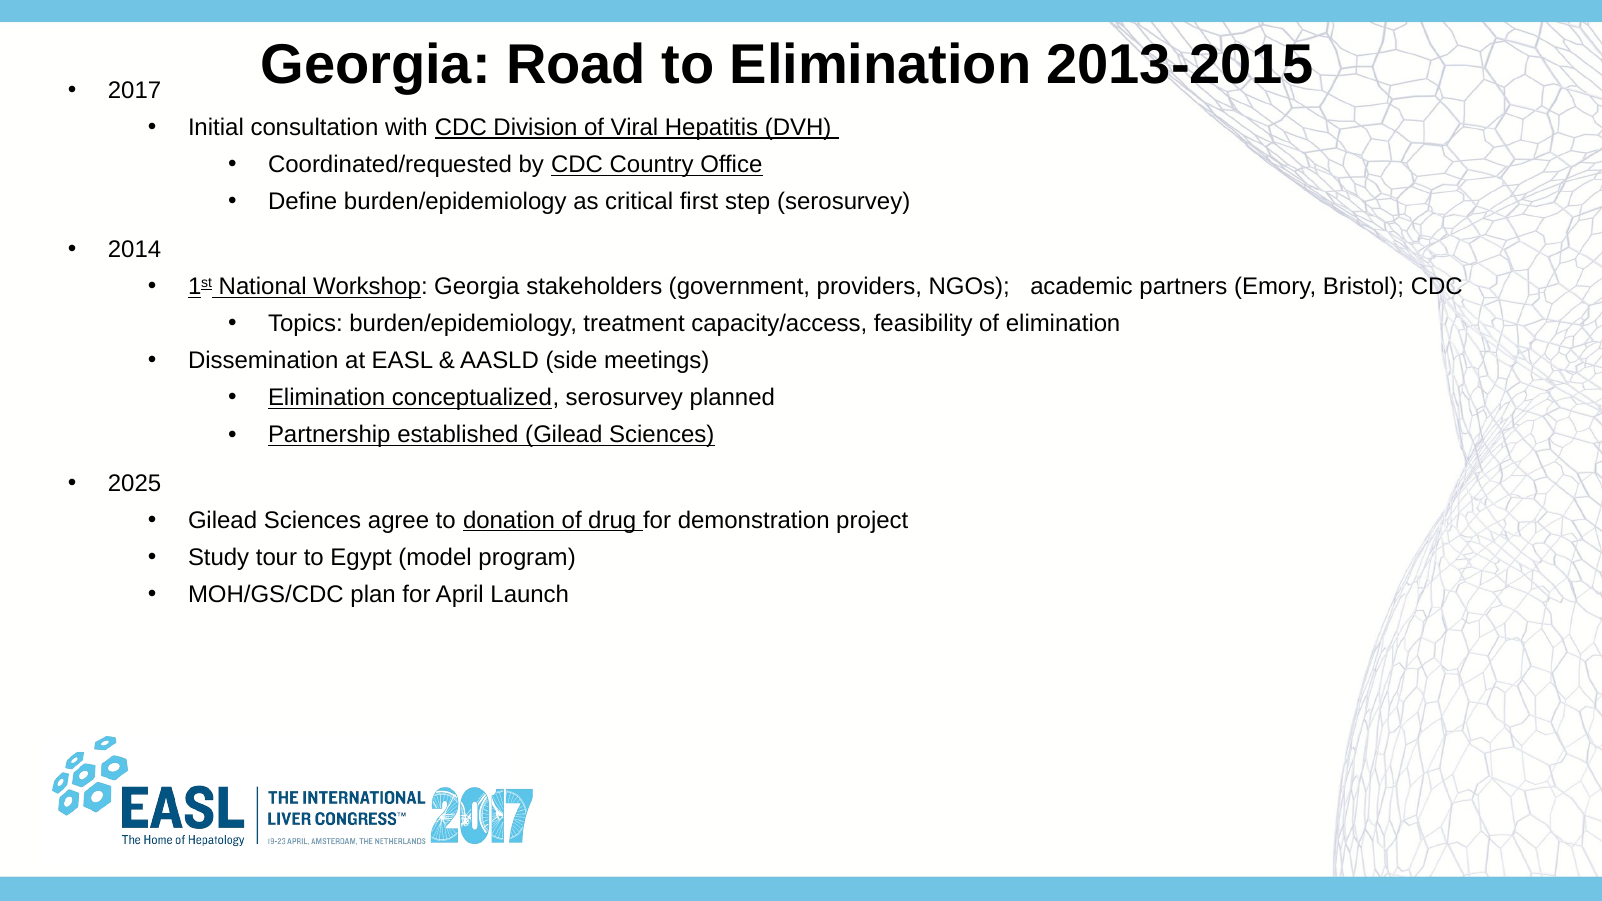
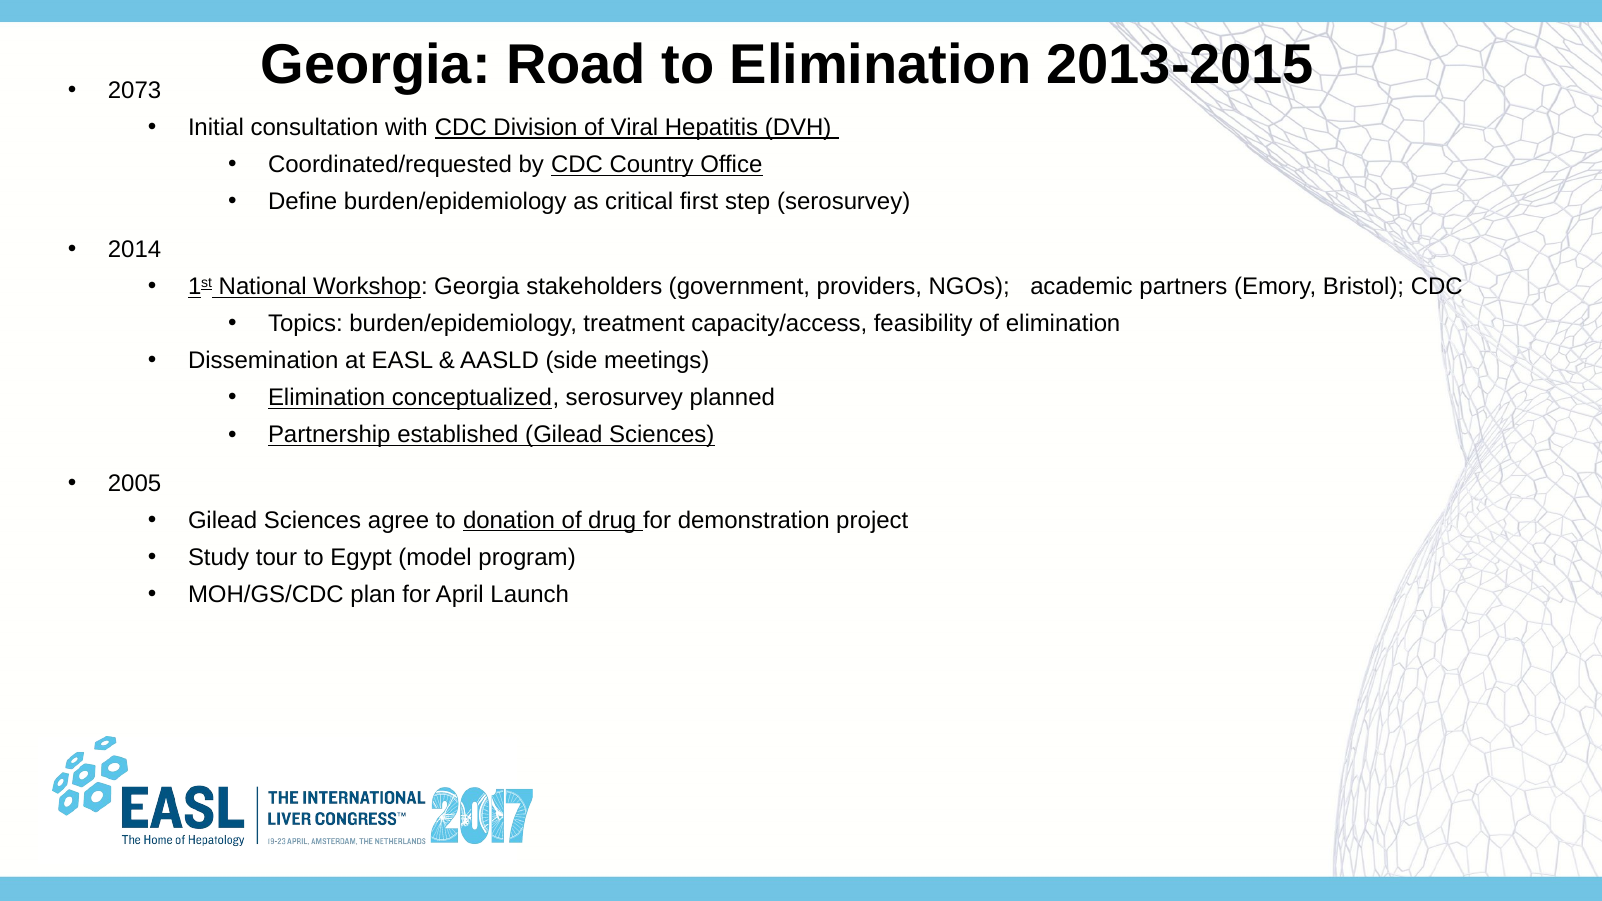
2017: 2017 -> 2073 (135, 90)
2025: 2025 -> 2005 (135, 483)
